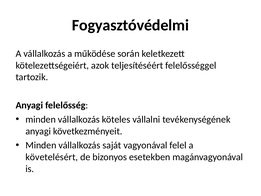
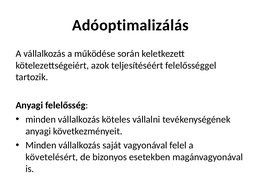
Fogyasztóvédelmi: Fogyasztóvédelmi -> Adóoptimalizálás (130, 25)
